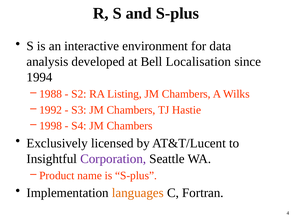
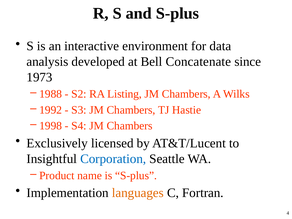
Localisation: Localisation -> Concatenate (198, 62)
1994: 1994 -> 1973 (39, 77)
Corporation colour: purple -> blue (113, 159)
